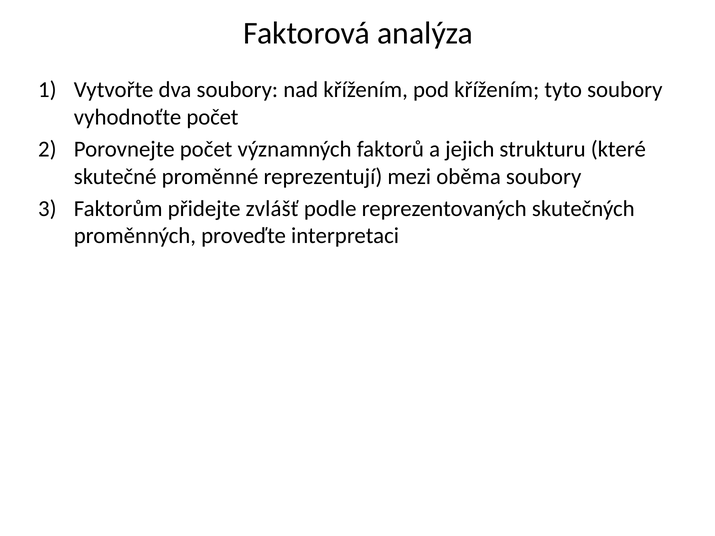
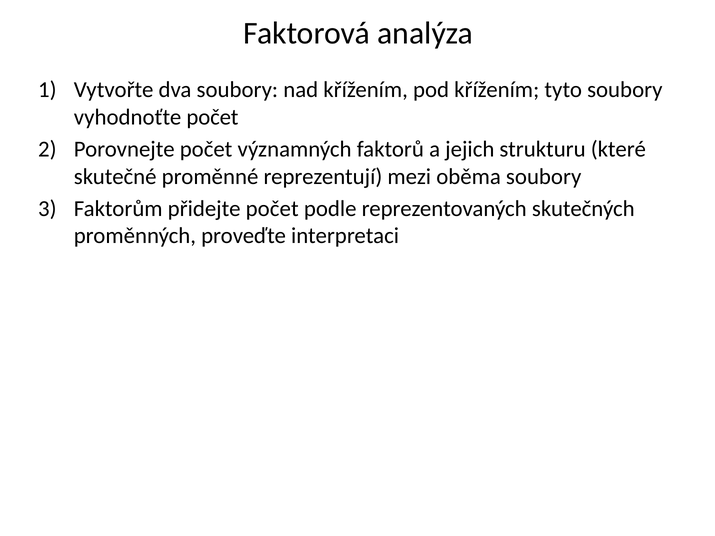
přidejte zvlášť: zvlášť -> počet (272, 209)
